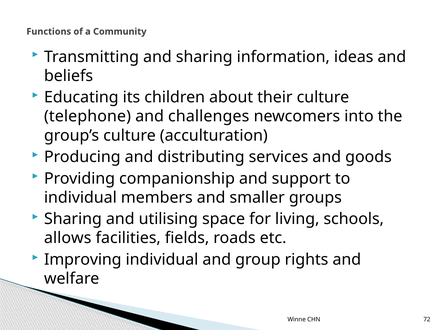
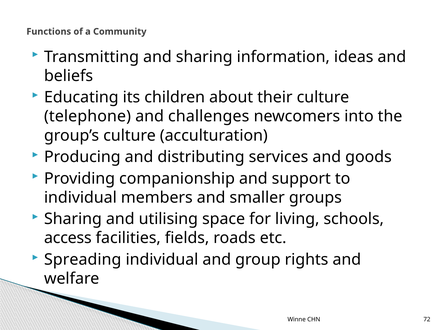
allows: allows -> access (68, 239)
Improving: Improving -> Spreading (83, 260)
